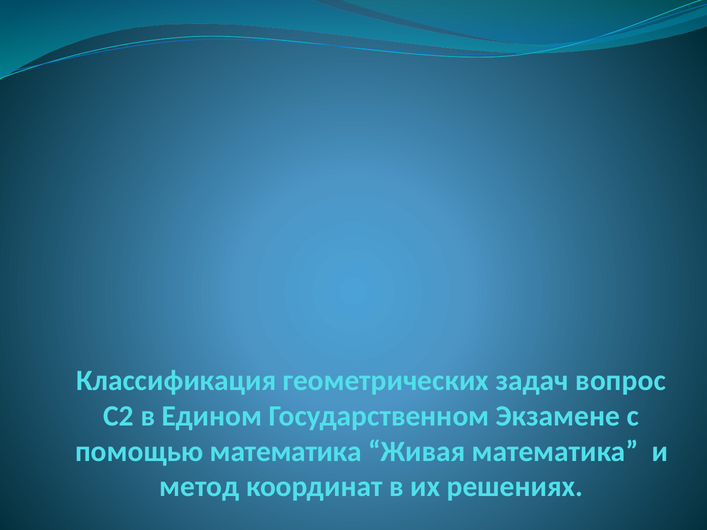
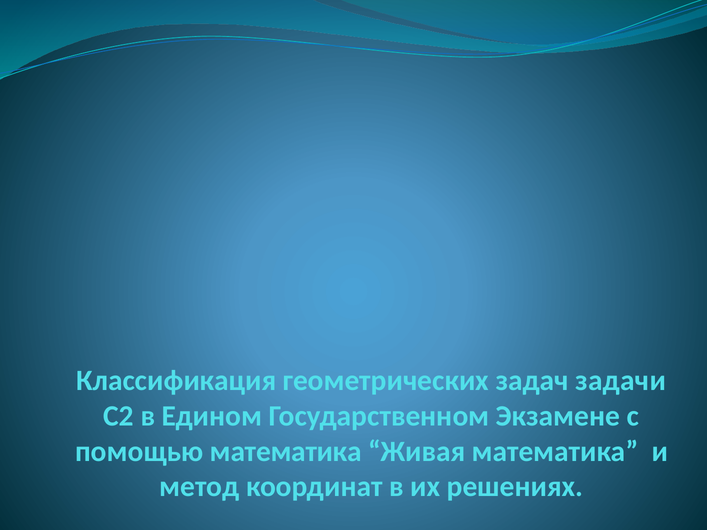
вопрос: вопрос -> задачи (621, 381)
